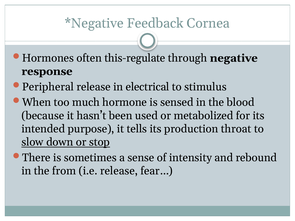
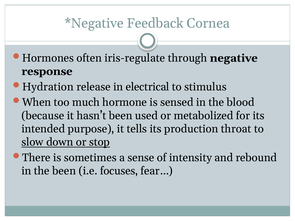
this-regulate: this-regulate -> iris-regulate (135, 58)
Peripheral: Peripheral -> Hydration (48, 87)
the from: from -> been (64, 171)
i.e release: release -> focuses (119, 171)
